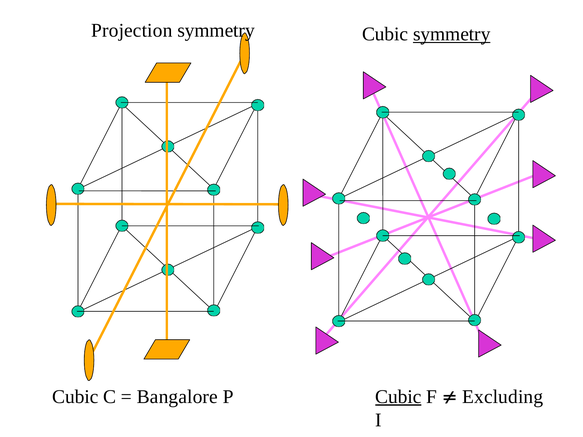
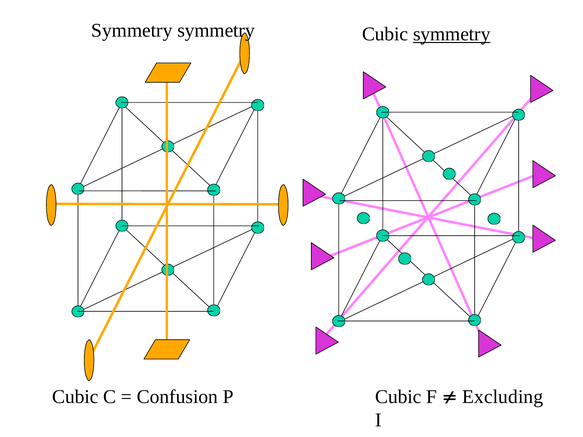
Projection: Projection -> Symmetry (132, 31)
Bangalore: Bangalore -> Confusion (177, 397)
Cubic underline: present -> none (398, 397)
